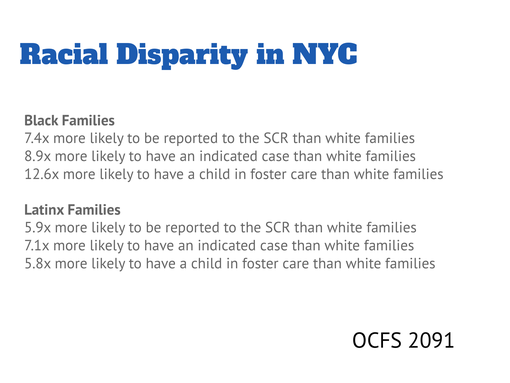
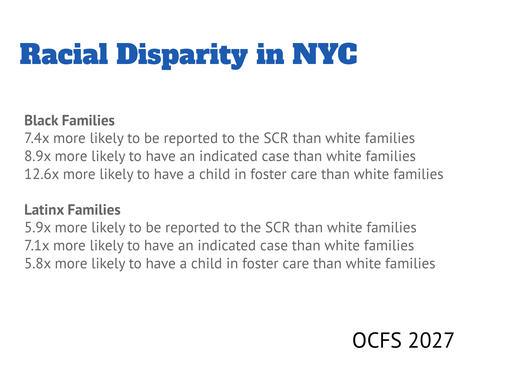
2091: 2091 -> 2027 (432, 340)
